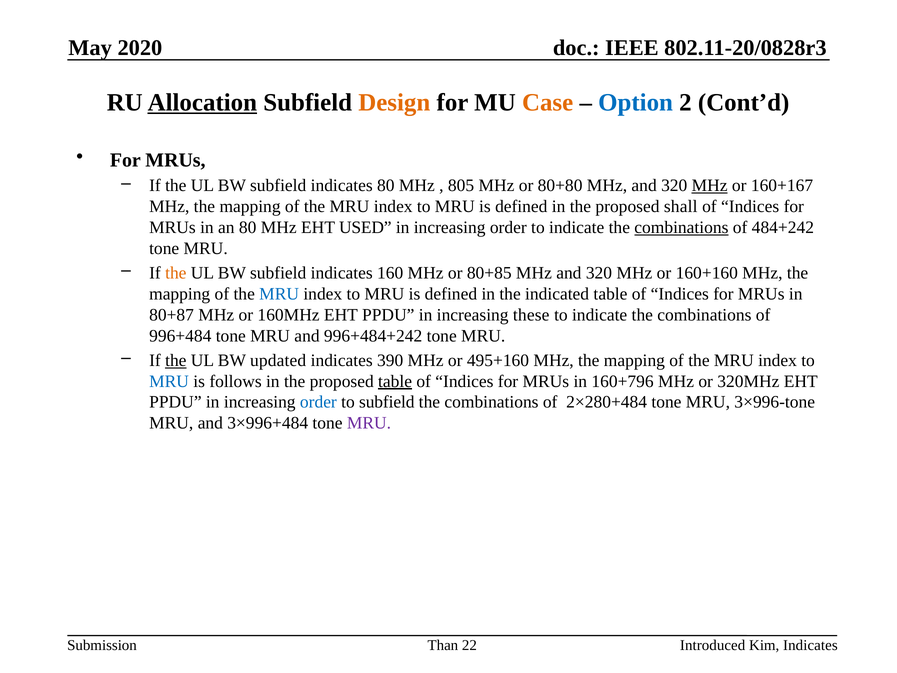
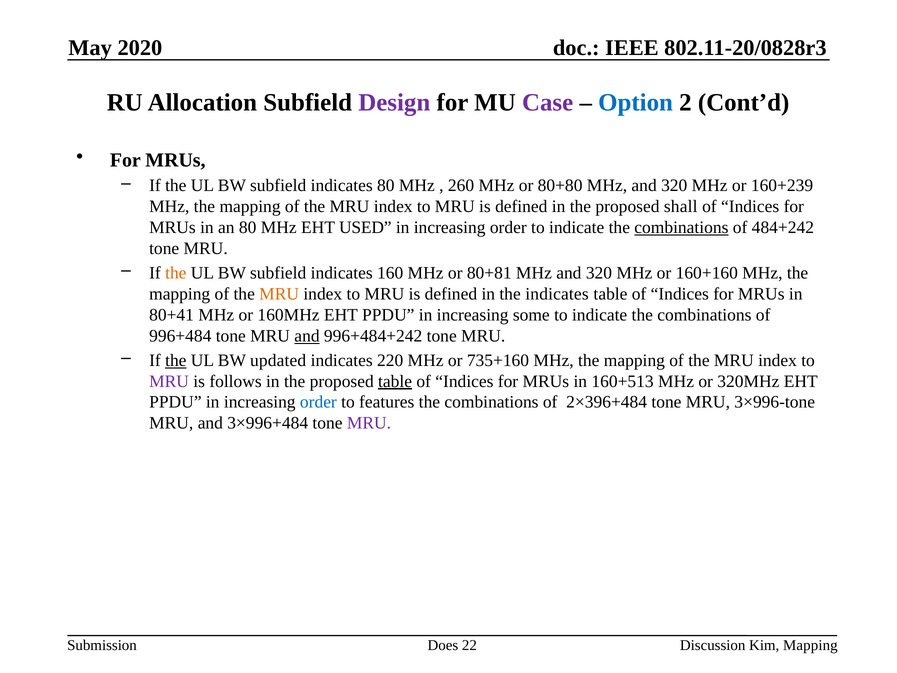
Allocation underline: present -> none (202, 103)
Design colour: orange -> purple (394, 103)
Case colour: orange -> purple (548, 103)
805: 805 -> 260 (461, 186)
MHz underline: present -> none (710, 186)
160+167: 160+167 -> 160+239 (782, 186)
80+85: 80+85 -> 80+81 (489, 273)
MRU colour: blue -> orange (279, 294)
the indicated: indicated -> indicates (557, 294)
80+87: 80+87 -> 80+41 (172, 315)
these: these -> some (531, 315)
and underline: none -> present (307, 336)
390: 390 -> 220 (390, 360)
495+160: 495+160 -> 735+160 (498, 360)
MRU colour: blue -> purple (169, 381)
160+796: 160+796 -> 160+513 (623, 381)
to subfield: subfield -> features (387, 402)
2×280+484: 2×280+484 -> 2×396+484 (607, 402)
Than: Than -> Does (443, 645)
Introduced: Introduced -> Discussion (713, 645)
Kim Indicates: Indicates -> Mapping (810, 645)
